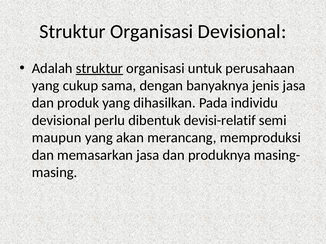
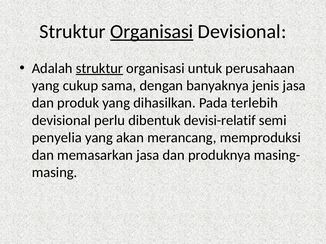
Organisasi underline: none -> present (152, 32)
individu: individu -> terlebih (254, 103)
maupun: maupun -> penyelia (57, 138)
